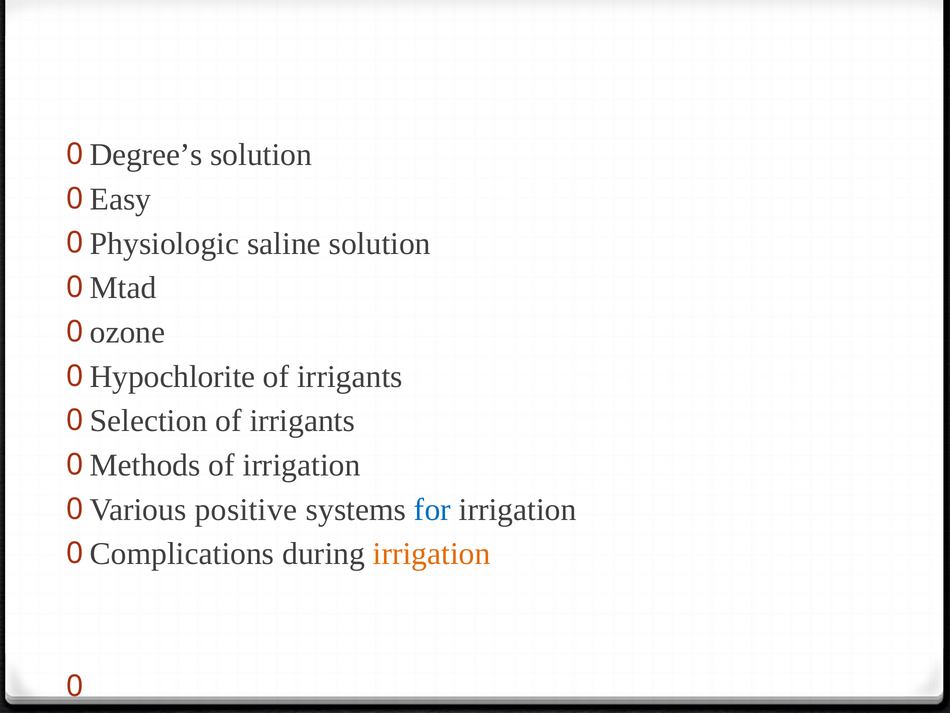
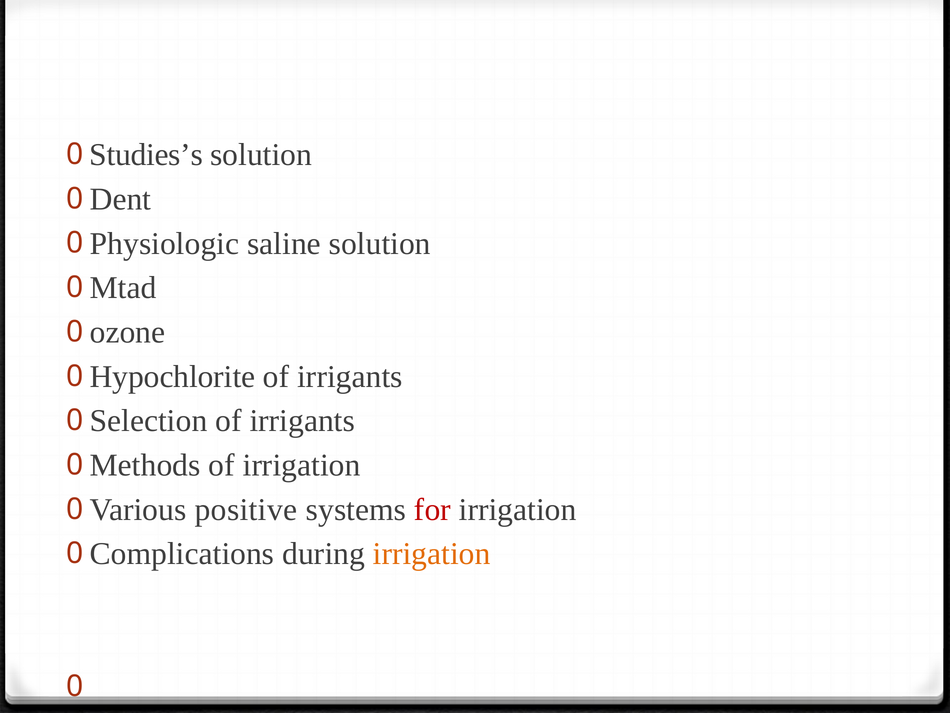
Degree’s: Degree’s -> Studies’s (146, 155)
Easy: Easy -> Dent (120, 199)
for colour: blue -> red (432, 509)
